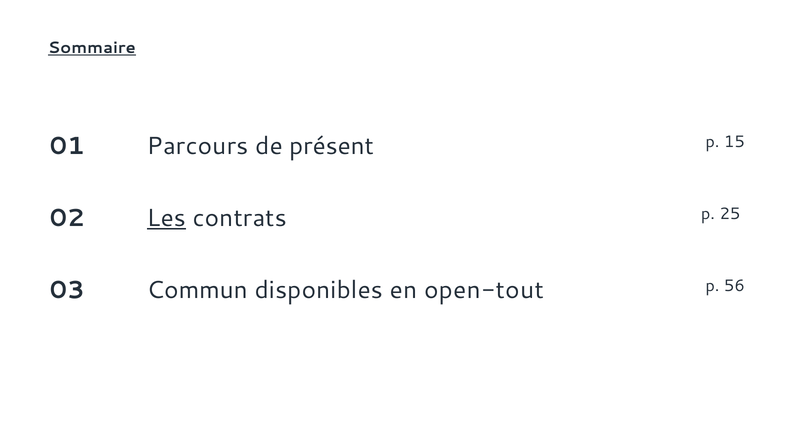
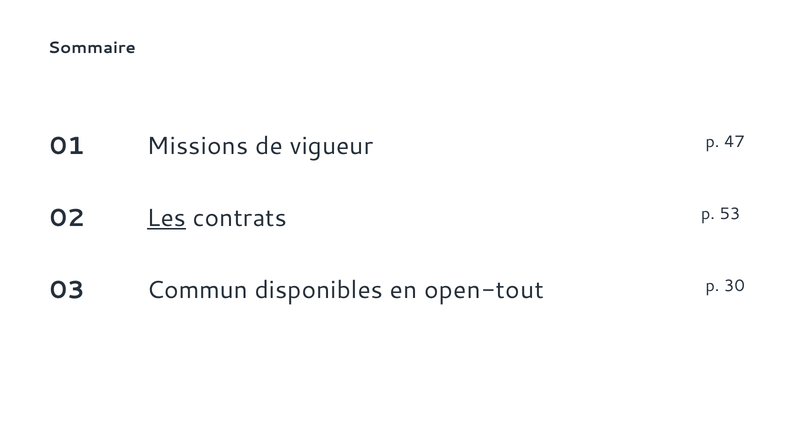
Sommaire underline: present -> none (92, 48)
15: 15 -> 47 (734, 142)
Parcours: Parcours -> Missions (198, 146)
présent: présent -> vigueur (331, 146)
25: 25 -> 53 (730, 214)
56: 56 -> 30 (734, 286)
